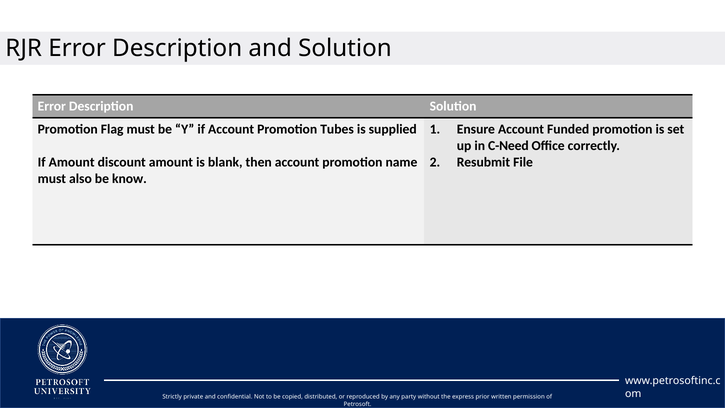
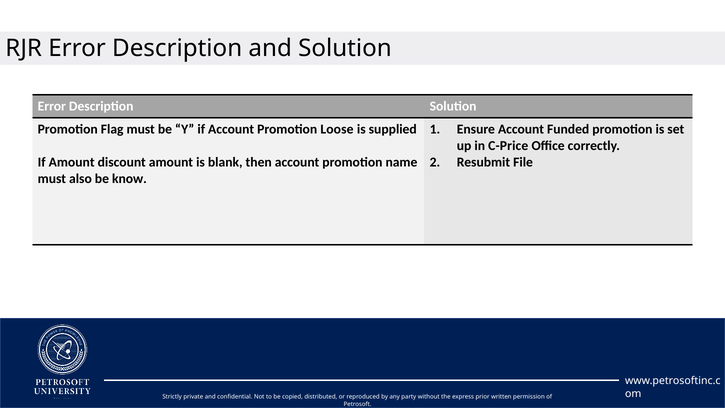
Tubes: Tubes -> Loose (337, 129)
C-Need: C-Need -> C-Price (508, 146)
